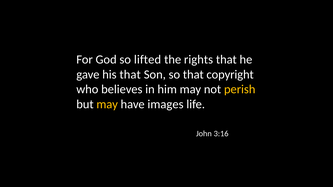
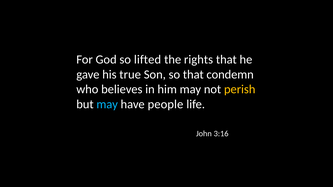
his that: that -> true (130, 75)
copyright: copyright -> condemn (230, 75)
may colour: yellow -> light blue (107, 104)
images: images -> people (165, 104)
